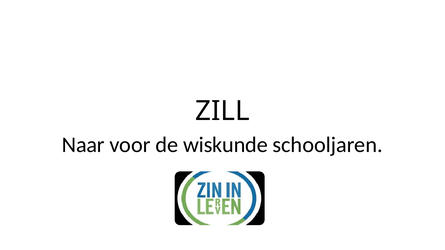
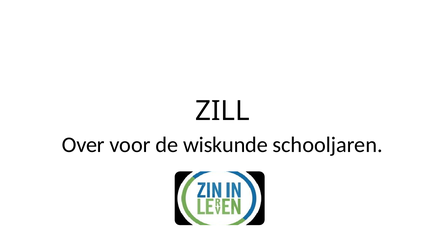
Naar: Naar -> Over (83, 145)
